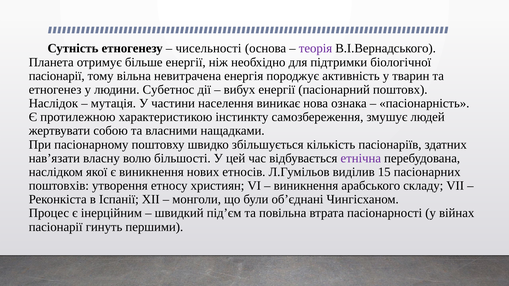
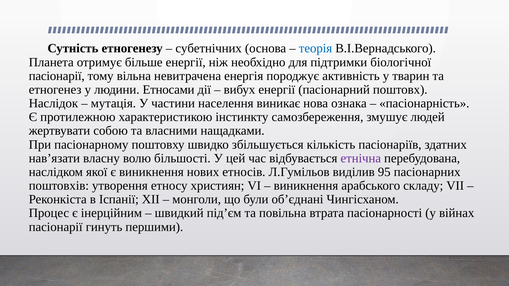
чисельності: чисельності -> субетнічних (209, 49)
теорія colour: purple -> blue (316, 49)
Субетнос: Субетнос -> Етносами (169, 90)
15: 15 -> 95 (384, 172)
